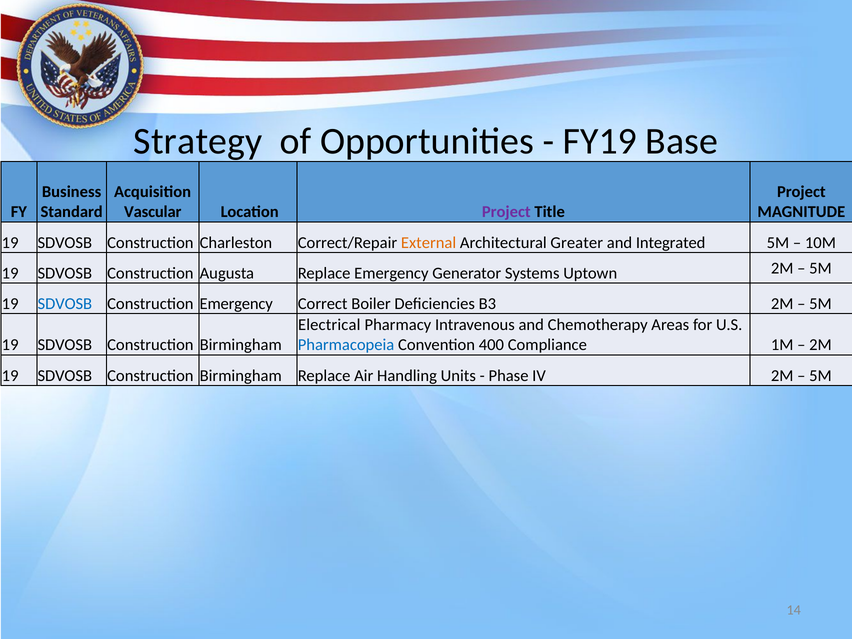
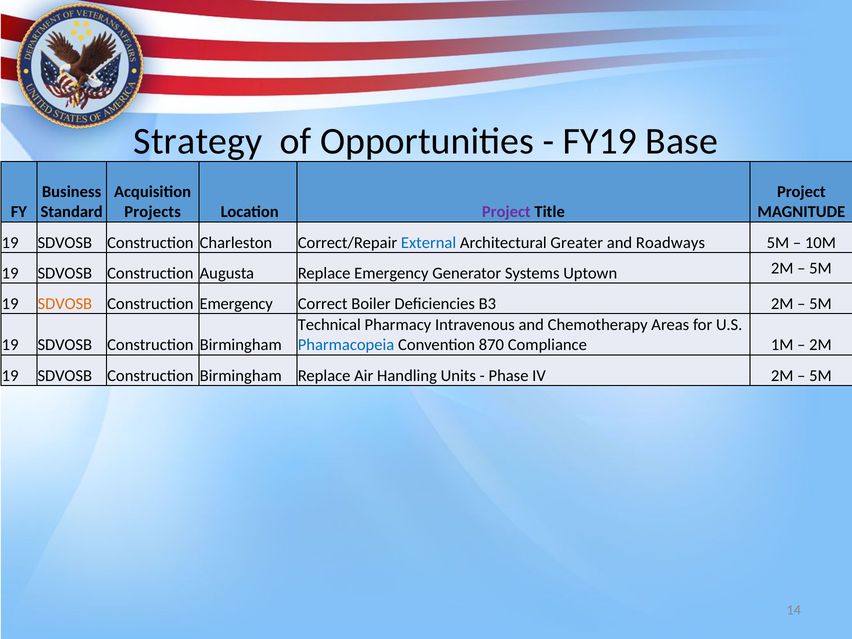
Vascular: Vascular -> Projects (153, 212)
External colour: orange -> blue (429, 243)
Integrated: Integrated -> Roadways (671, 243)
SDVOSB colour: blue -> orange (65, 304)
Electrical: Electrical -> Technical (329, 325)
400: 400 -> 870 (491, 345)
